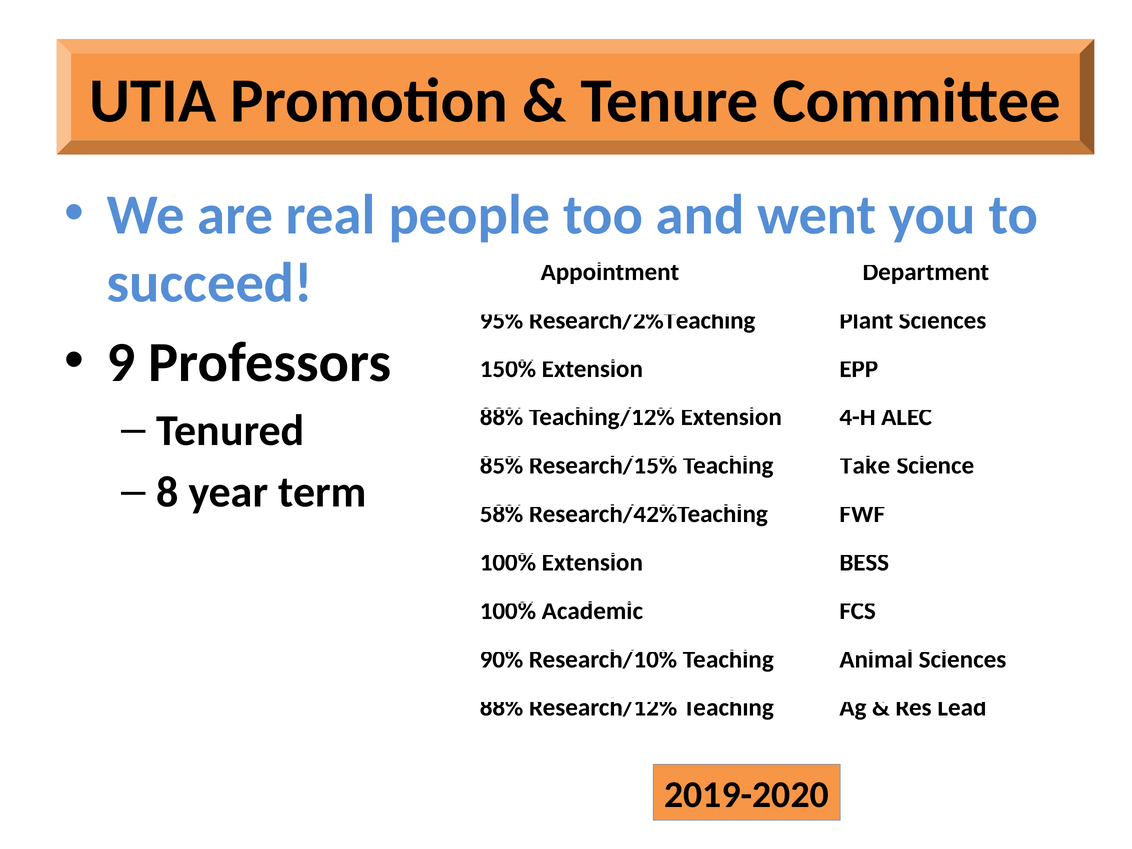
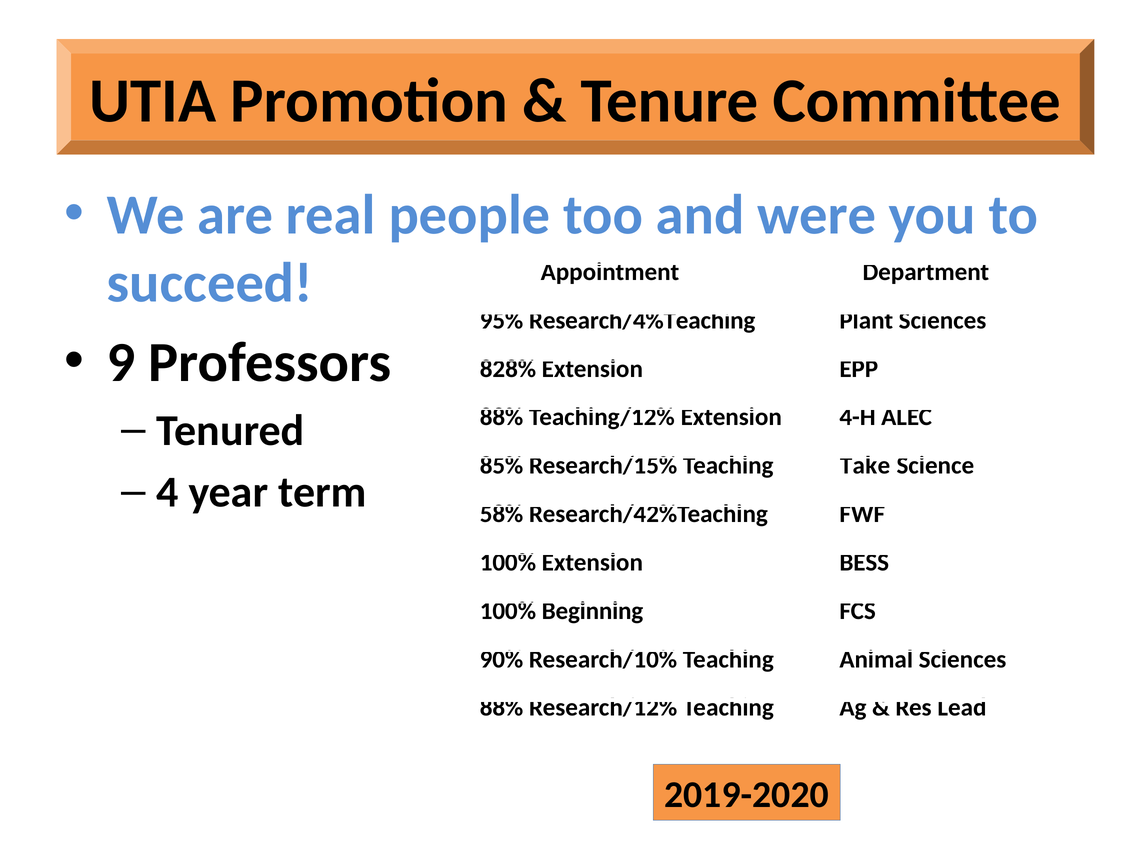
went: went -> were (817, 215)
Research/2%Teaching: Research/2%Teaching -> Research/4%Teaching (642, 320)
150%: 150% -> 828% (508, 369)
8: 8 -> 4 (168, 492)
Academic: Academic -> Beginning (592, 611)
